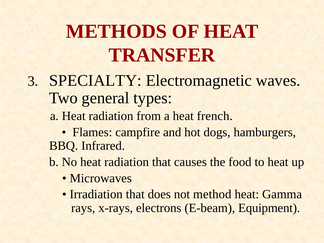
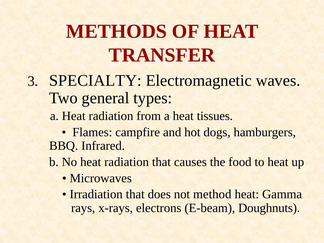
french: french -> tissues (215, 116)
Equipment: Equipment -> Doughnuts (269, 208)
